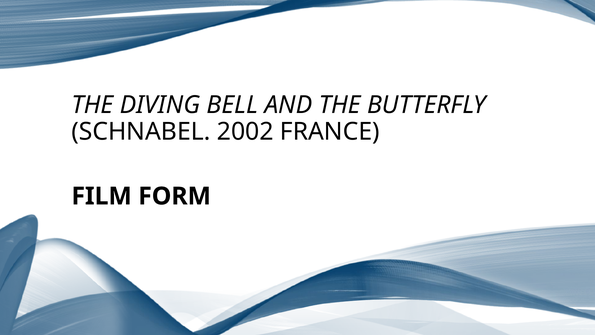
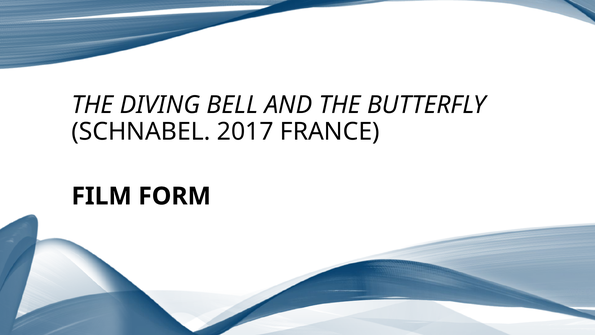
2002: 2002 -> 2017 (245, 132)
